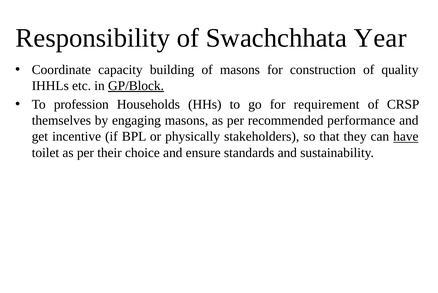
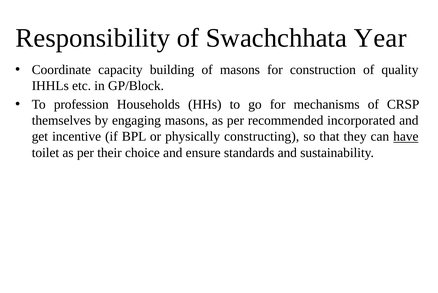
GP/Block underline: present -> none (136, 86)
requirement: requirement -> mechanisms (327, 105)
performance: performance -> incorporated (361, 121)
stakeholders: stakeholders -> constructing (262, 137)
